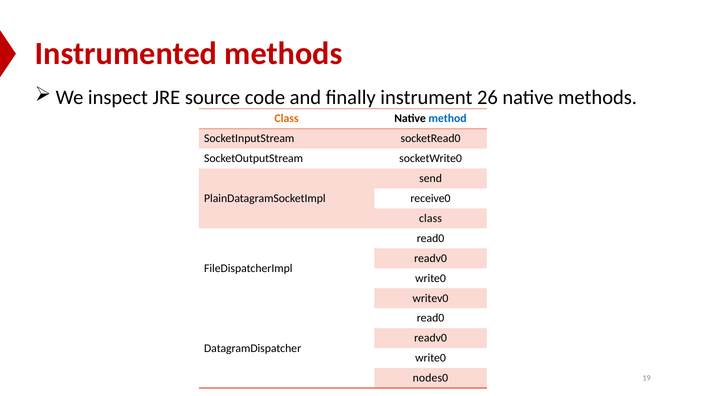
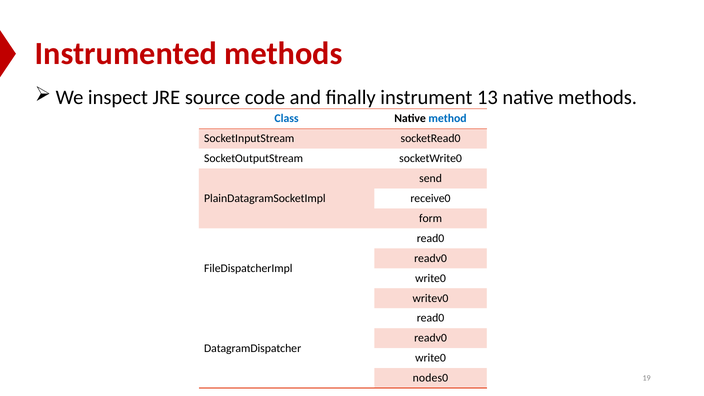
26: 26 -> 13 (487, 97)
Class colour: orange -> blue (287, 119)
class: class -> form (431, 218)
